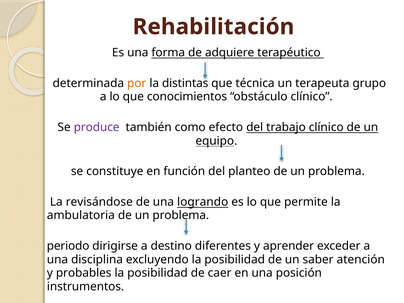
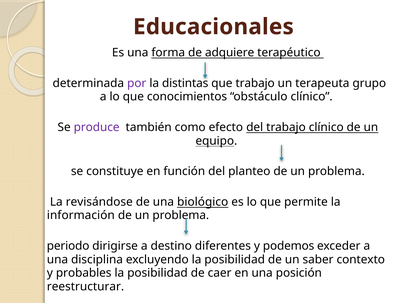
Rehabilitación: Rehabilitación -> Educacionales (213, 27)
por colour: orange -> purple (137, 83)
que técnica: técnica -> trabajo (255, 83)
logrando: logrando -> biológico (203, 202)
ambulatoria: ambulatoria -> información (81, 215)
aprender: aprender -> podemos (289, 246)
atención: atención -> contexto (361, 260)
instrumentos: instrumentos -> reestructurar (85, 287)
